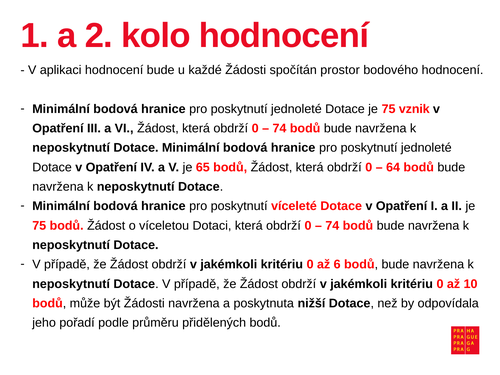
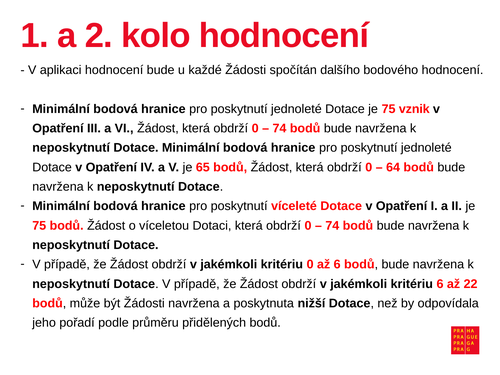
prostor: prostor -> dalšího (340, 70)
0: 0 -> 6 (440, 284)
10: 10 -> 22 (471, 284)
